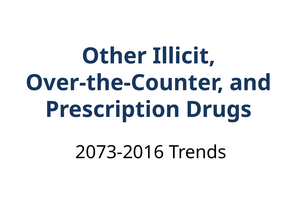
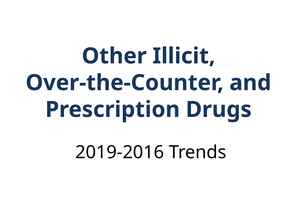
2073-2016: 2073-2016 -> 2019-2016 (120, 152)
